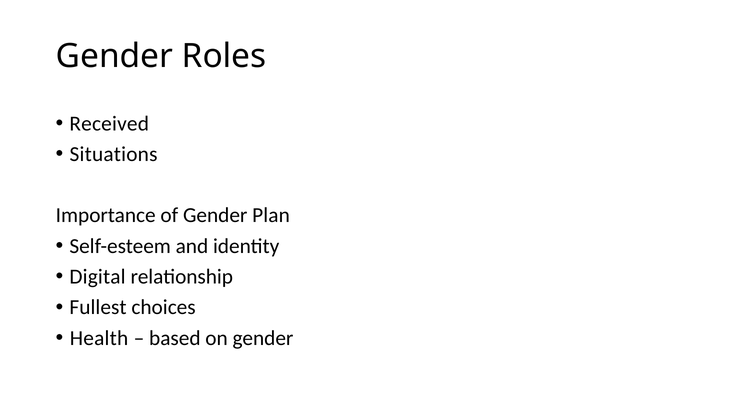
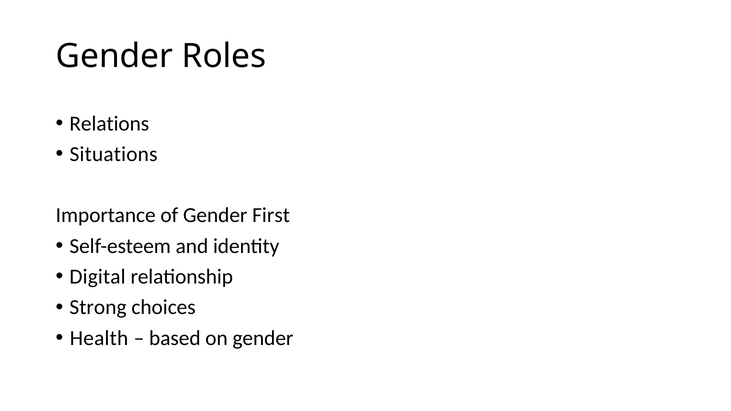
Received: Received -> Relations (109, 124)
Plan: Plan -> First (271, 216)
Fullest: Fullest -> Strong (98, 307)
